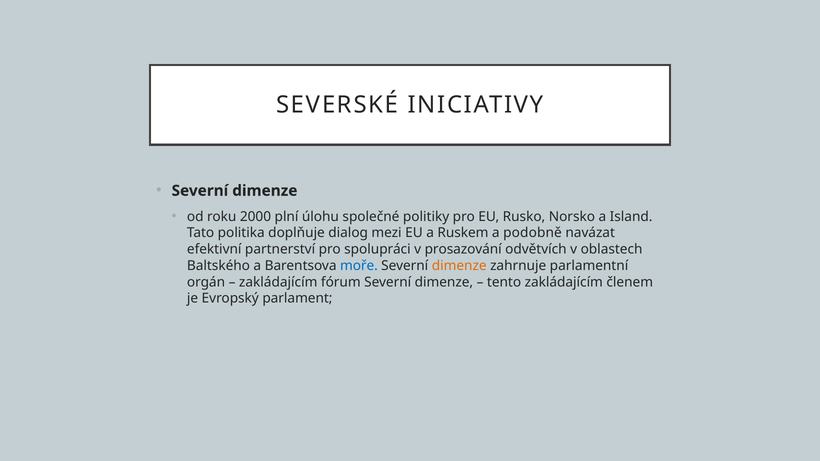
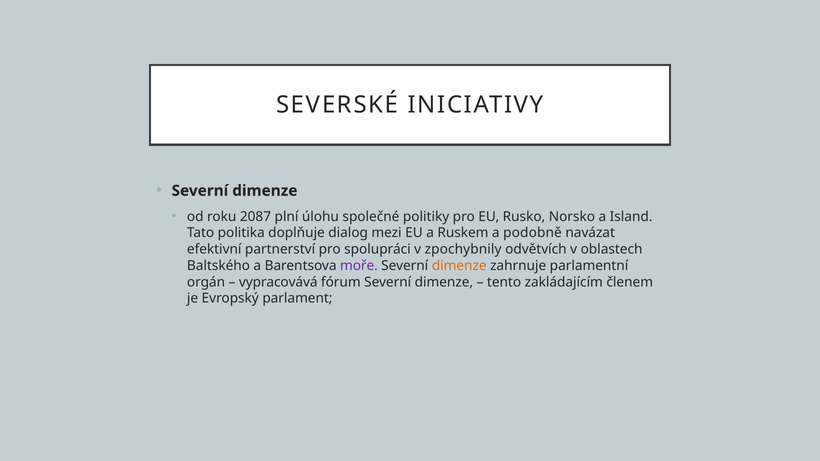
2000: 2000 -> 2087 (256, 217)
prosazování: prosazování -> zpochybnily (463, 249)
moře colour: blue -> purple (359, 266)
zakládajícím: zakládajícím -> vypracovává (278, 282)
